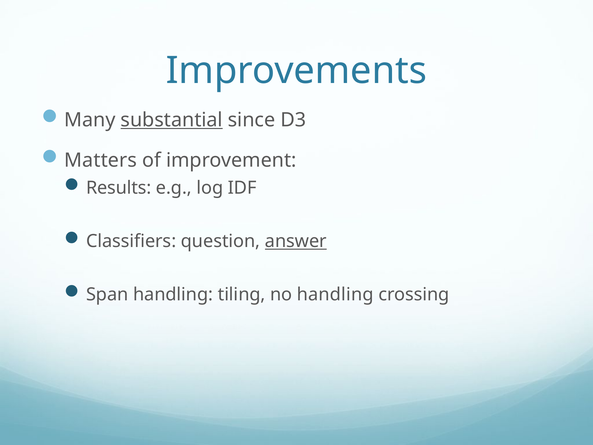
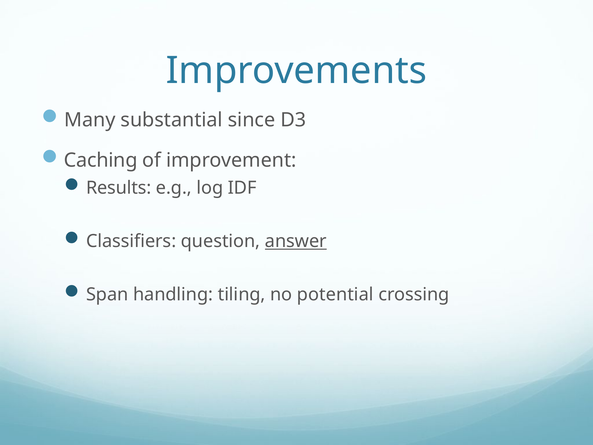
substantial underline: present -> none (172, 120)
Matters: Matters -> Caching (101, 160)
no handling: handling -> potential (335, 294)
